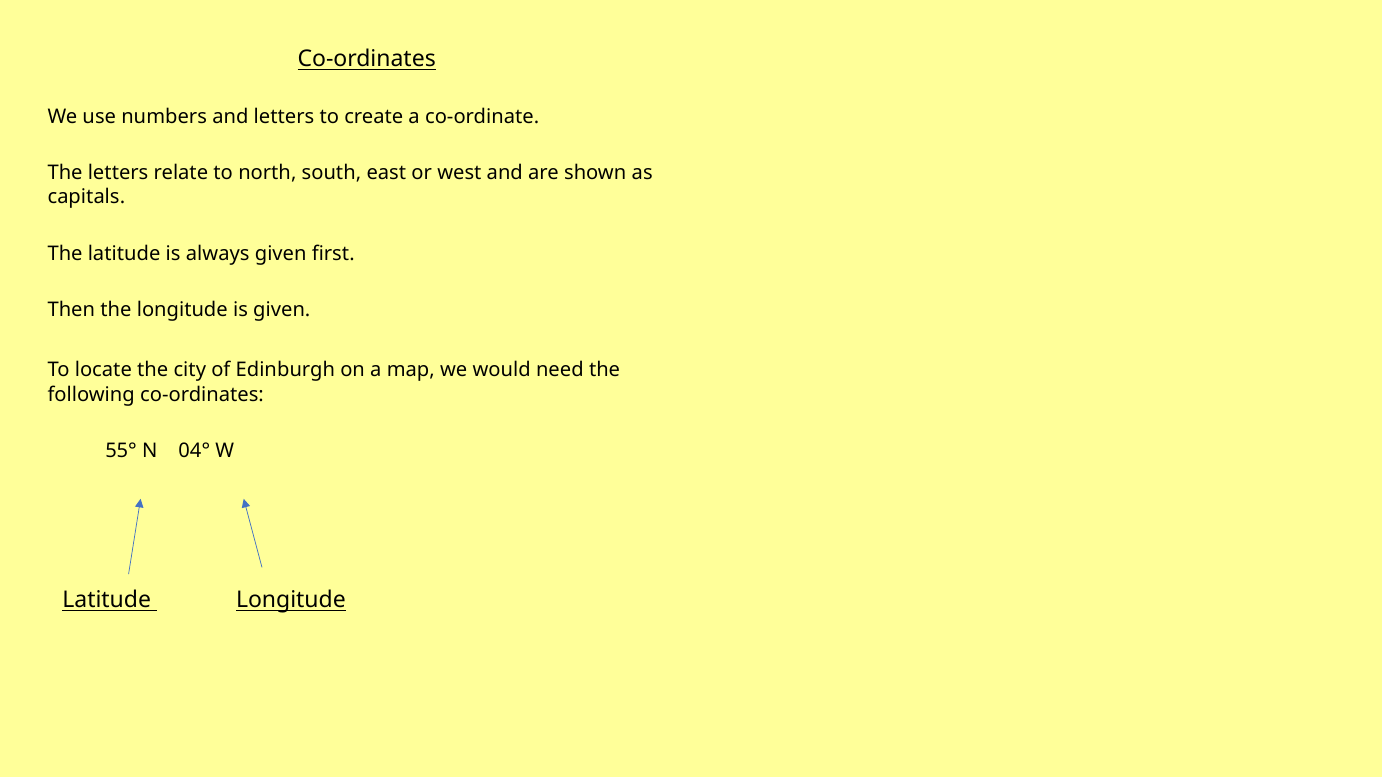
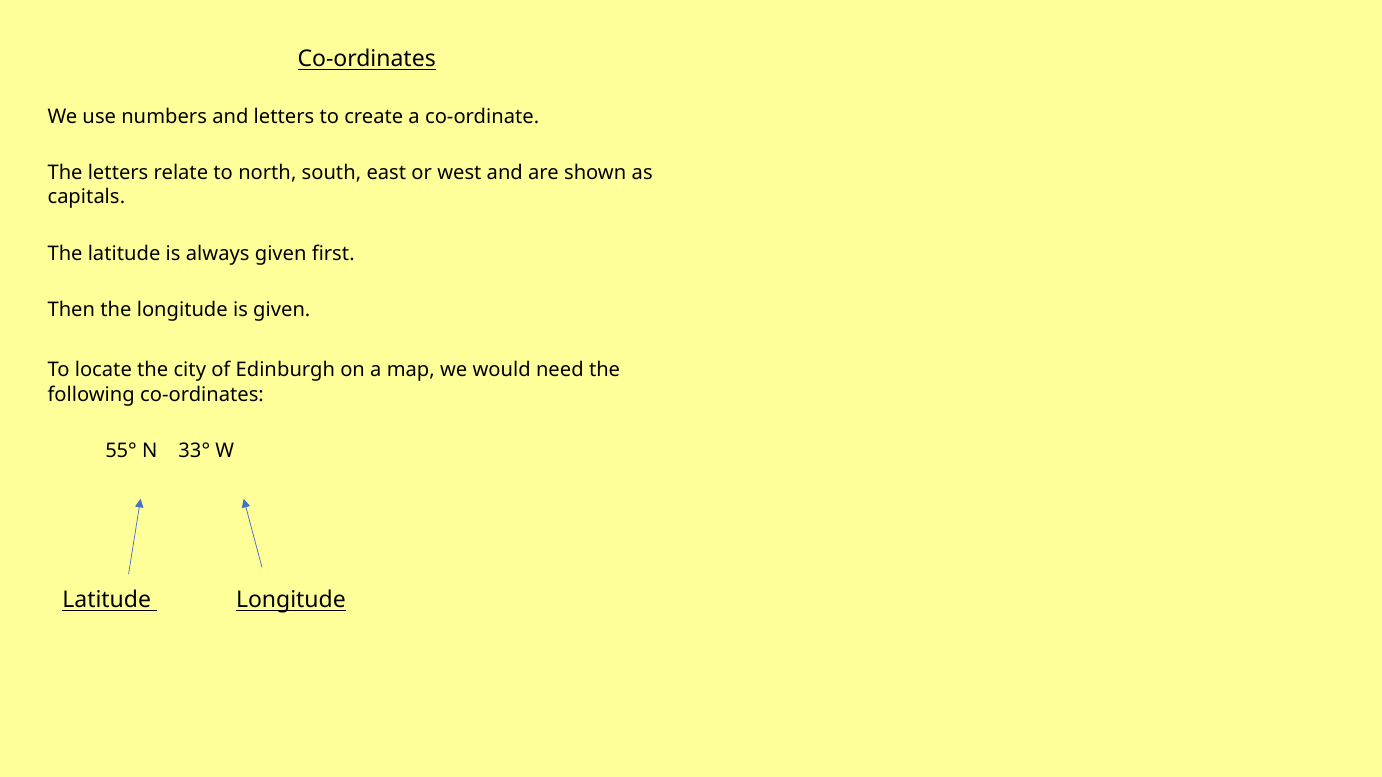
04°: 04° -> 33° (194, 451)
